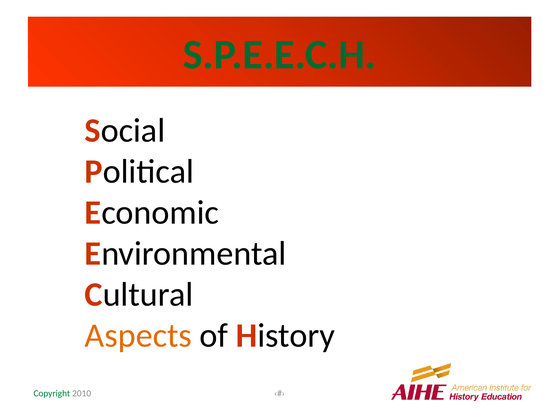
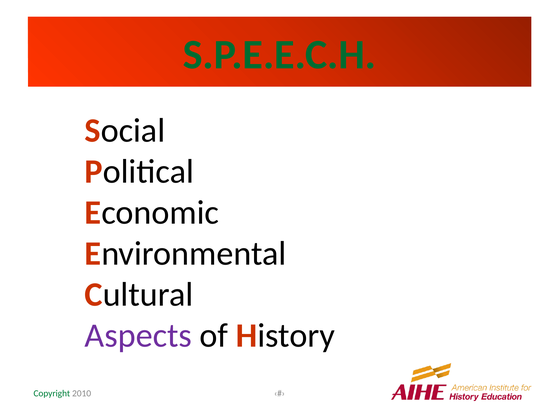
Aspects colour: orange -> purple (138, 336)
